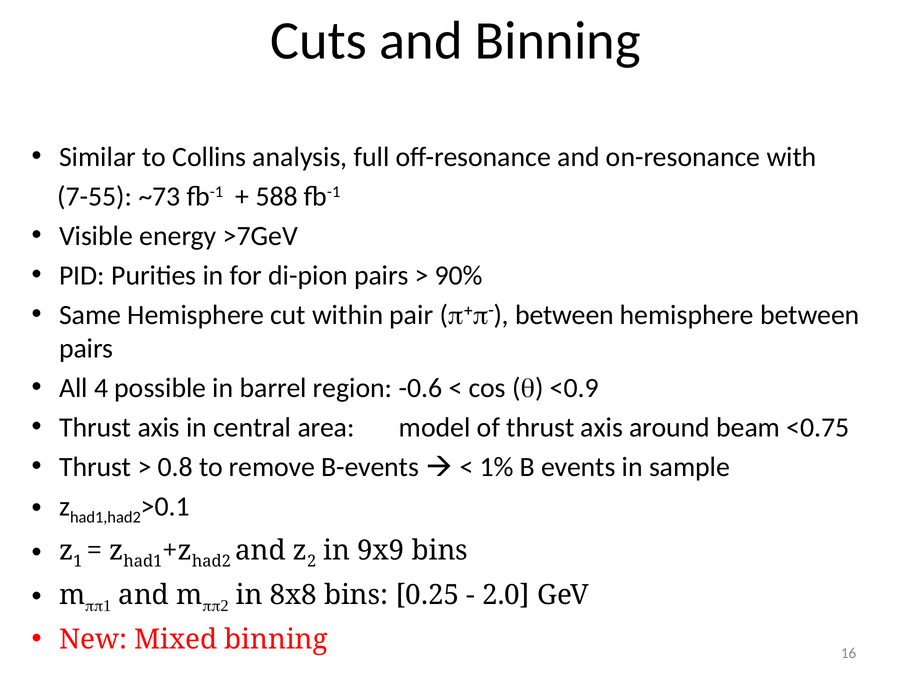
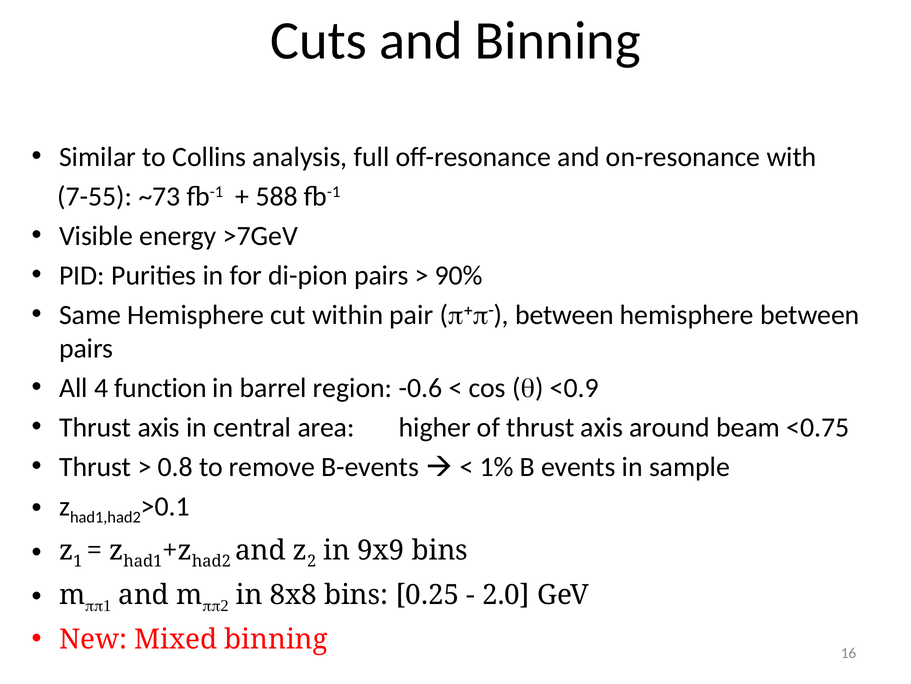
possible: possible -> function (160, 387)
model: model -> higher (435, 427)
